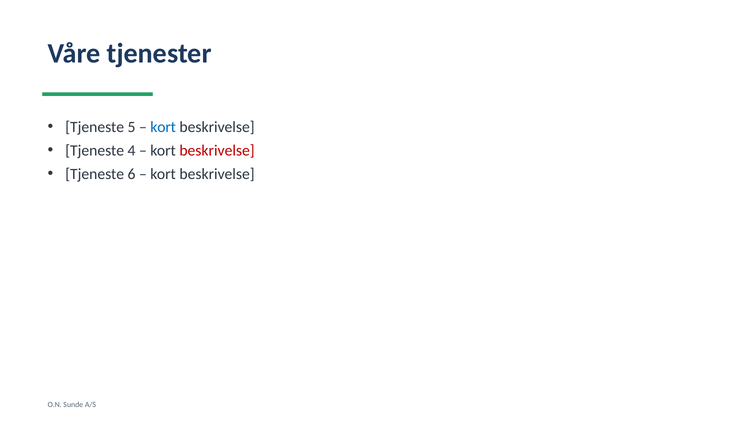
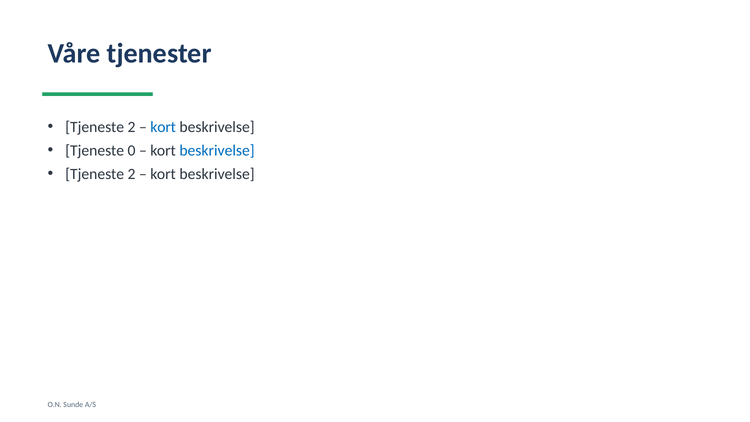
5: 5 -> 2 (131, 127)
4: 4 -> 0 (131, 150)
beskrivelse colour: red -> blue (217, 150)
6: 6 -> 2 (131, 174)
